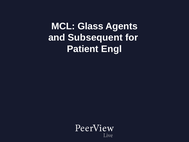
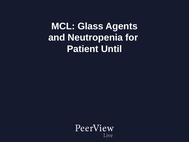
Subsequent: Subsequent -> Neutropenia (95, 38)
Engl: Engl -> Until (112, 49)
